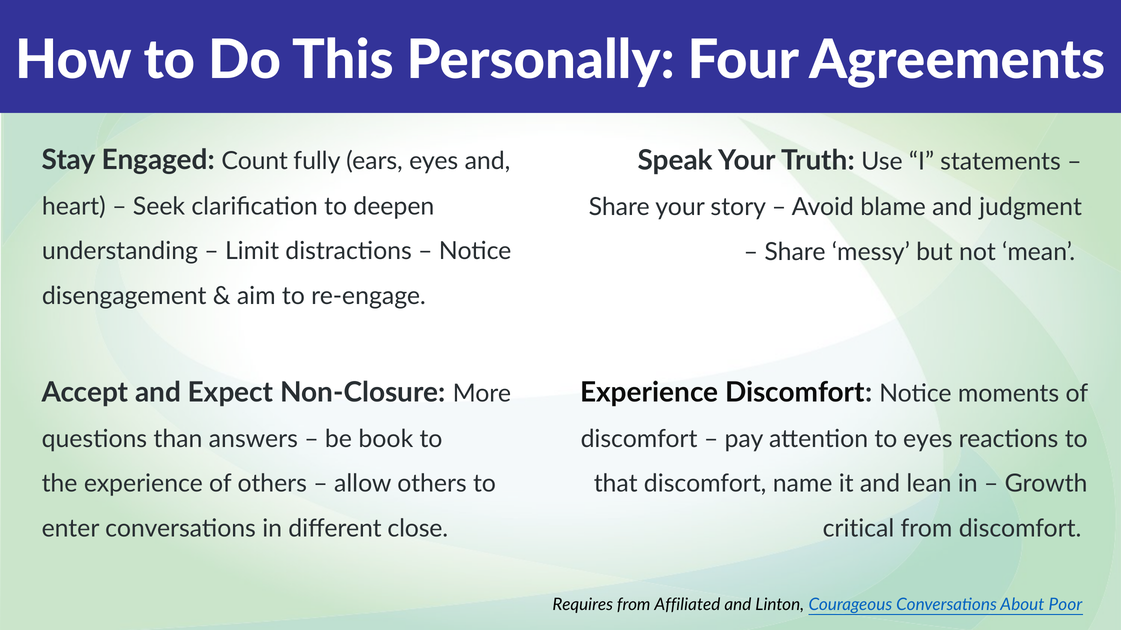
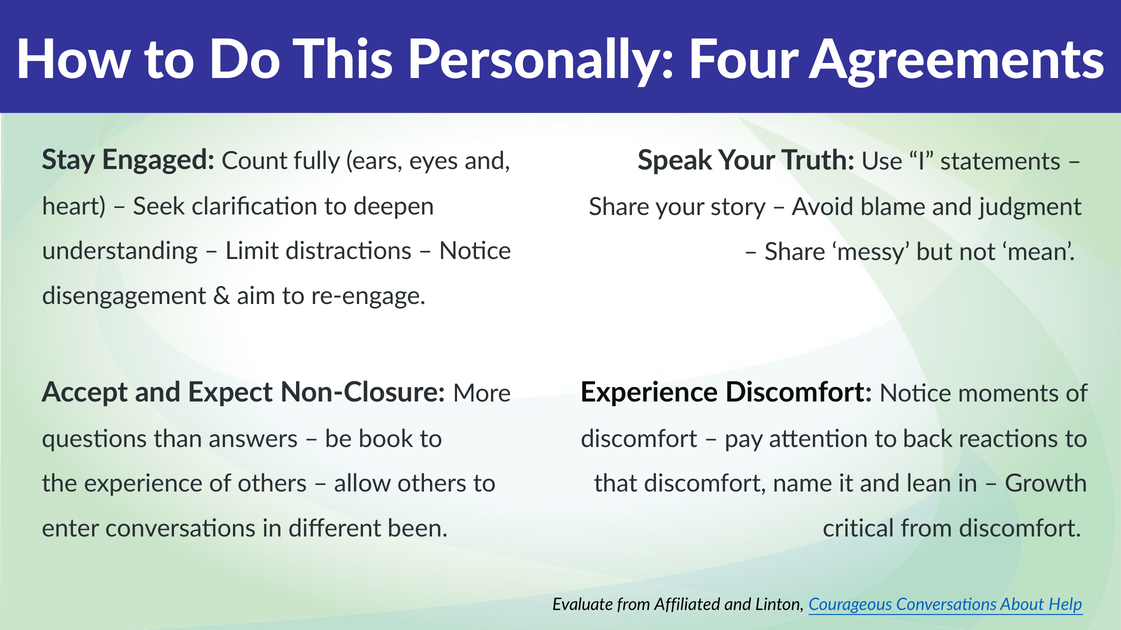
to eyes: eyes -> back (928, 439)
close: close -> been (418, 529)
Requires: Requires -> Evaluate (583, 605)
Poor: Poor -> Help (1065, 605)
